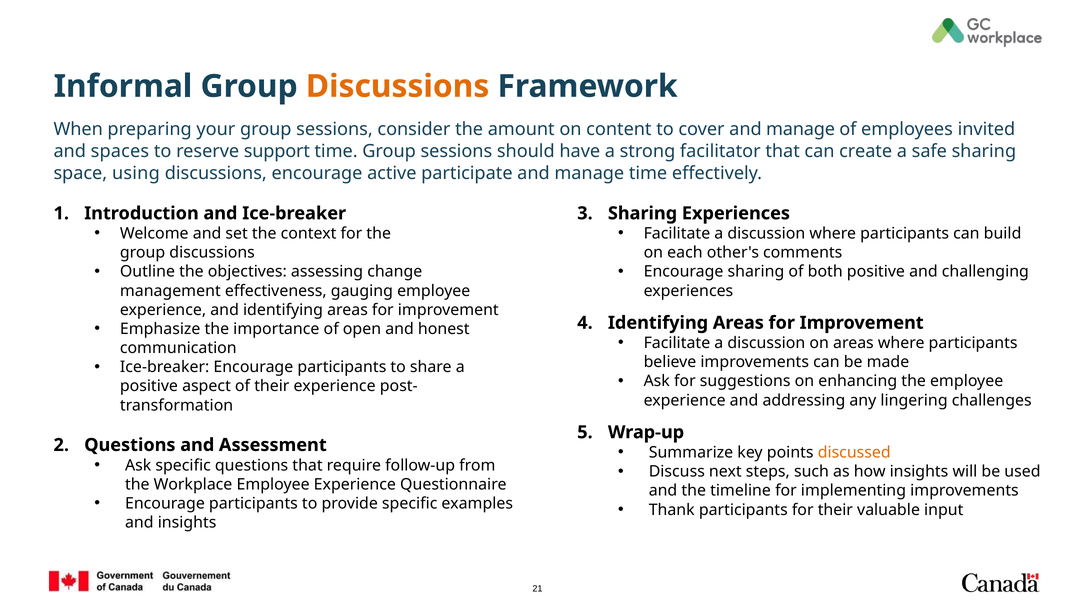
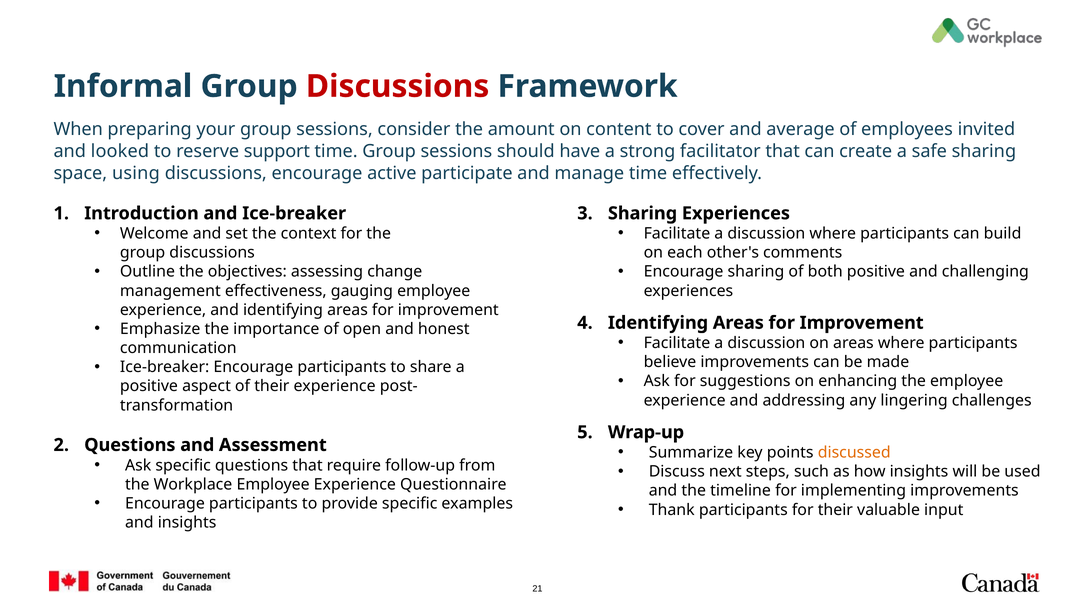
Discussions colour: orange -> red (398, 86)
cover and manage: manage -> average (801, 130)
spaces: spaces -> looked (120, 151)
